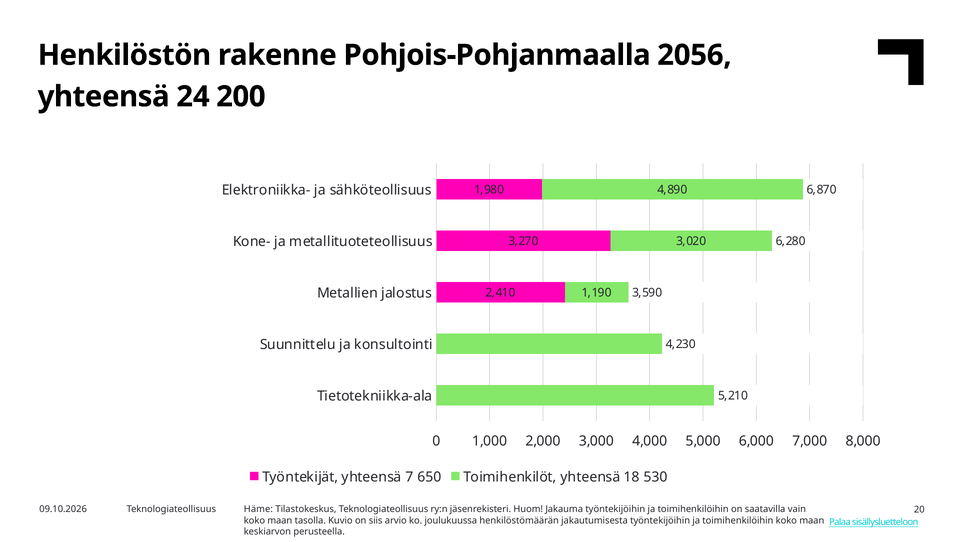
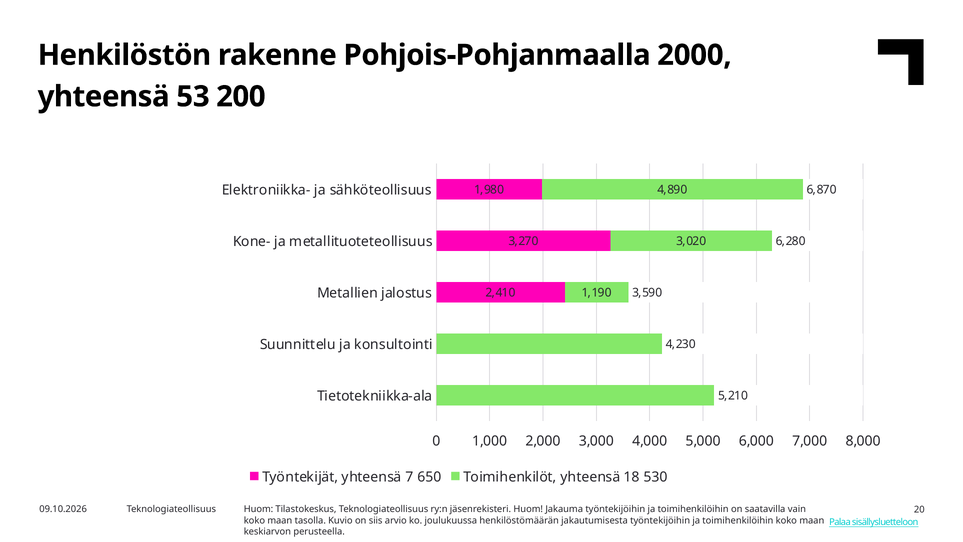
2056: 2056 -> 2000 (694, 55)
24: 24 -> 53 (193, 97)
Häme: Häme -> Huom (259, 509)
